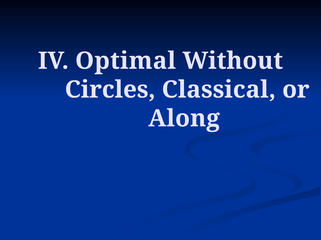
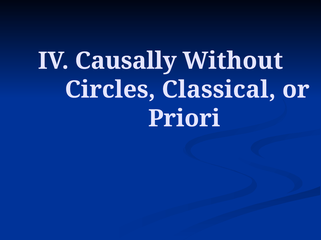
Optimal: Optimal -> Causally (126, 61)
Along: Along -> Priori (184, 119)
